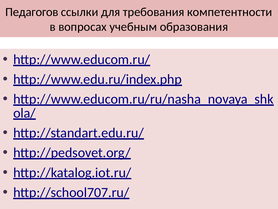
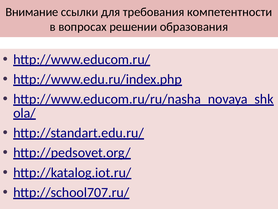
Педагогов: Педагогов -> Внимание (32, 12)
учебным: учебным -> решении (133, 27)
